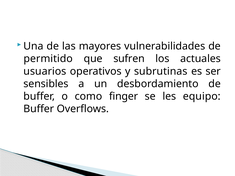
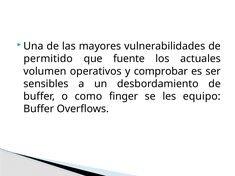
sufren: sufren -> fuente (129, 59)
usuarios: usuarios -> volumen (45, 71)
subrutinas: subrutinas -> comprobar (161, 71)
